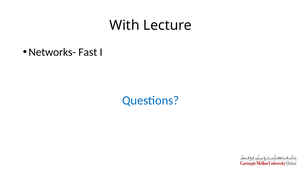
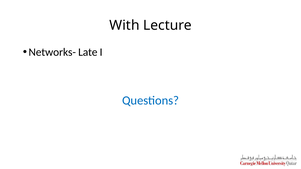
Fast: Fast -> Late (88, 52)
